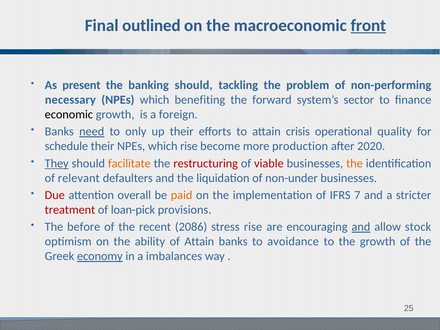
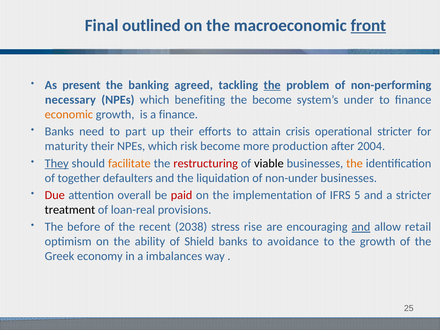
banking should: should -> agreed (194, 85)
the underline: none -> present (272, 85)
the forward: forward -> become (272, 100)
sector: sector -> under (359, 100)
economic colour: black -> orange (69, 114)
a foreign: foreign -> finance (178, 114)
need underline: present -> none (92, 132)
only: only -> part (136, 132)
operational quality: quality -> stricter (395, 132)
schedule: schedule -> maturity (66, 146)
which rise: rise -> risk (189, 146)
2020: 2020 -> 2004 (371, 146)
viable colour: red -> black (269, 163)
relevant: relevant -> together (79, 178)
paid colour: orange -> red (182, 195)
7: 7 -> 5 (357, 195)
treatment colour: red -> black (70, 210)
loan-pick: loan-pick -> loan-real (133, 210)
2086: 2086 -> 2038 (191, 227)
stock: stock -> retail (418, 227)
of Attain: Attain -> Shield (199, 242)
economy underline: present -> none (100, 256)
